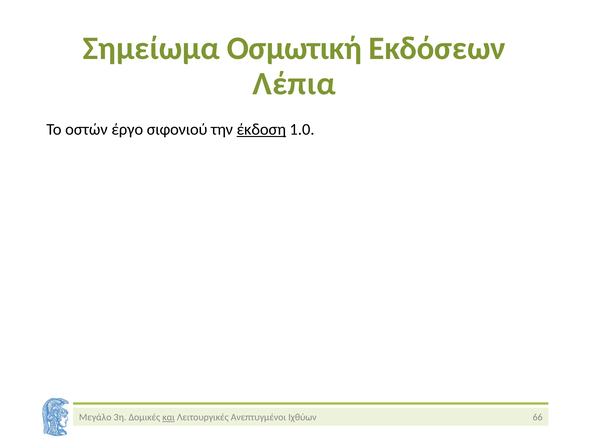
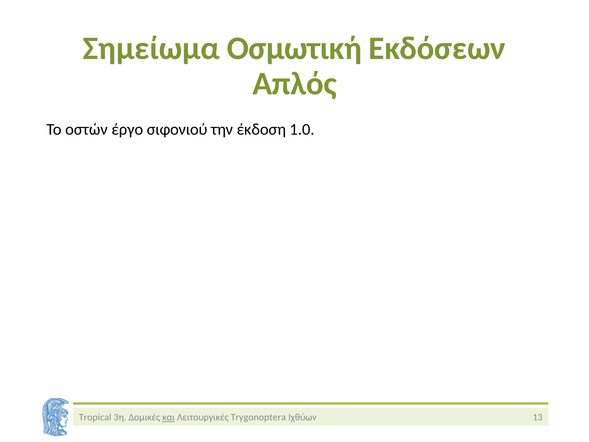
Λέπια: Λέπια -> Απλός (295, 84)
έκδοση underline: present -> none (261, 129)
Μεγάλο: Μεγάλο -> Tropical (95, 417)
Ανεπτυγμένοι: Ανεπτυγμένοι -> Trygonoptera (258, 417)
66: 66 -> 13 (538, 417)
